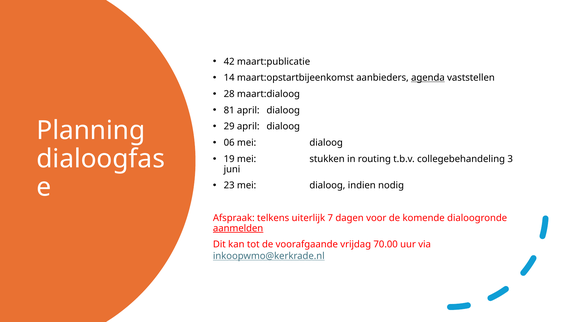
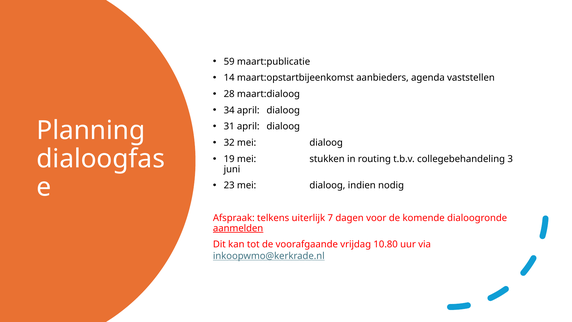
42: 42 -> 59 (229, 61)
agenda underline: present -> none (428, 78)
81: 81 -> 34 (229, 110)
29: 29 -> 31 (229, 126)
06: 06 -> 32 (229, 143)
70.00: 70.00 -> 10.80 (386, 244)
